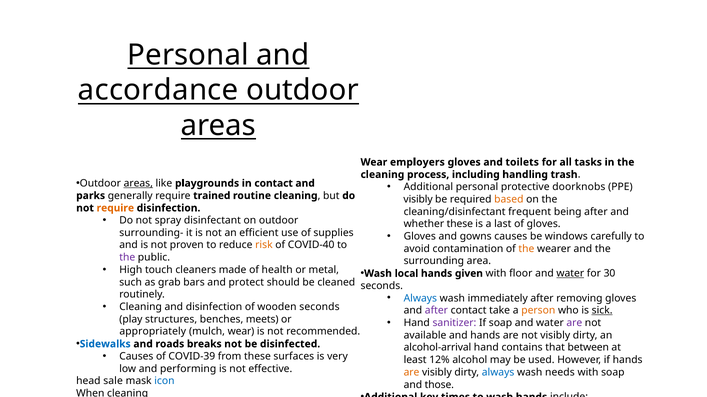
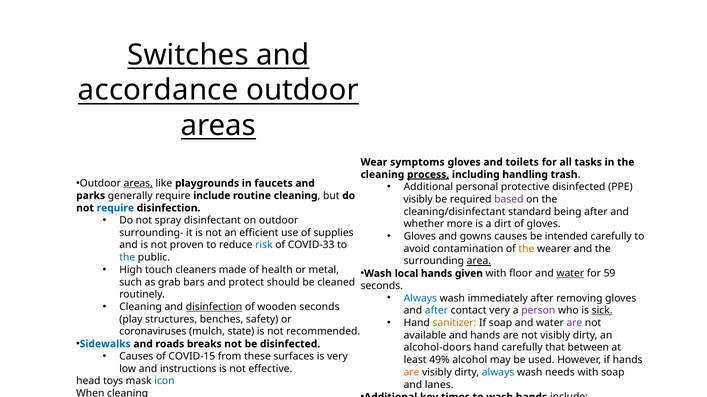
Personal: Personal -> Switches (188, 55)
employers: employers -> symptoms (417, 162)
process underline: none -> present (428, 175)
in contact: contact -> faucets (274, 184)
protective doorknobs: doorknobs -> disinfected (579, 187)
require trained: trained -> include (212, 196)
based colour: orange -> purple (509, 200)
require colour: orange -> blue (115, 208)
frequent: frequent -> standard (530, 212)
whether these: these -> more (460, 224)
last: last -> dirt (503, 224)
windows: windows -> intended (566, 237)
risk colour: orange -> blue (264, 245)
COVID-40: COVID-40 -> COVID-33 (311, 245)
the colour: purple -> blue (127, 258)
area underline: none -> present (479, 261)
30: 30 -> 59 (610, 274)
disinfection underline: none -> present (214, 307)
after colour: purple -> blue (436, 311)
contact take: take -> very (500, 311)
person colour: orange -> purple (538, 311)
meets: meets -> safety (262, 320)
sanitizer colour: purple -> orange (454, 323)
appropriately: appropriately -> coronaviruses (153, 332)
mulch wear: wear -> state (241, 332)
alcohol-arrival: alcohol-arrival -> alcohol-doors (437, 348)
hand contains: contains -> carefully (522, 348)
COVID-39: COVID-39 -> COVID-15 (192, 357)
12%: 12% -> 49% (439, 361)
performing: performing -> instructions (188, 369)
sale: sale -> toys (113, 382)
those: those -> lanes (439, 385)
